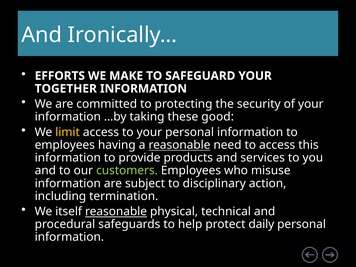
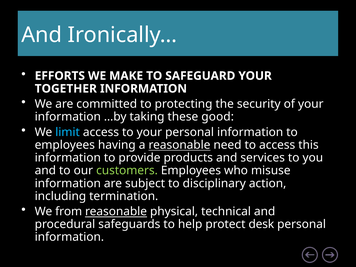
limit colour: yellow -> light blue (68, 132)
itself: itself -> from (69, 211)
daily: daily -> desk (261, 224)
